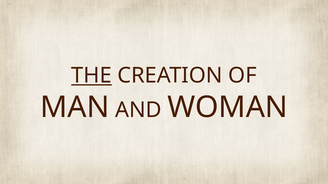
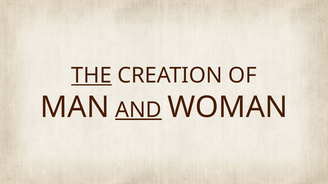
AND underline: none -> present (138, 110)
